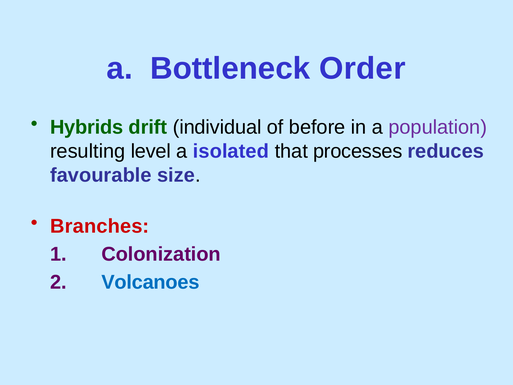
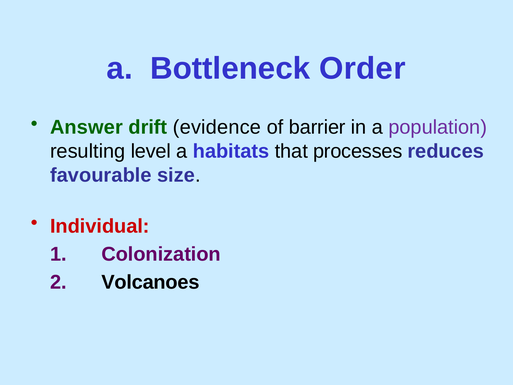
Hybrids: Hybrids -> Answer (86, 127)
individual: individual -> evidence (217, 127)
before: before -> barrier (317, 127)
isolated: isolated -> habitats (231, 151)
Branches: Branches -> Individual (100, 226)
Volcanoes colour: blue -> black (150, 282)
